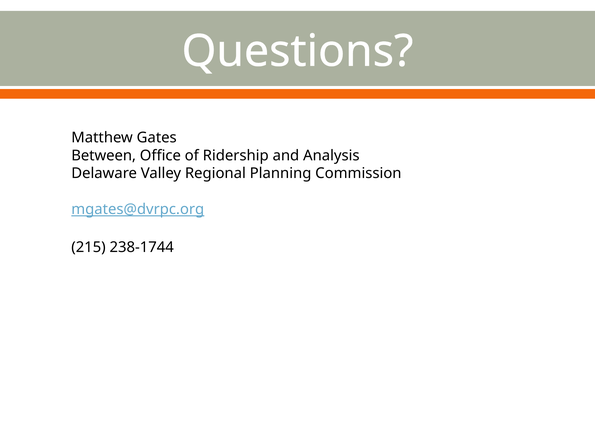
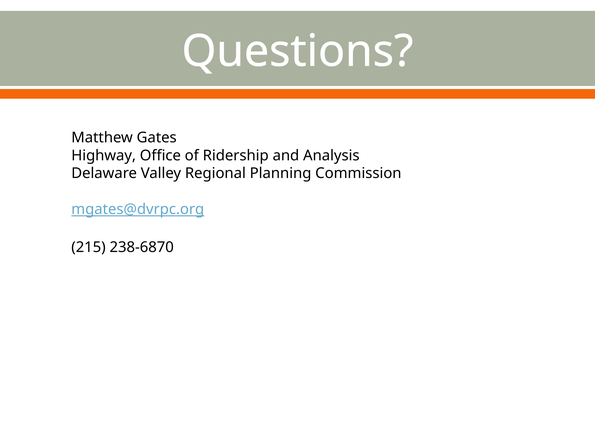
Between: Between -> Highway (104, 156)
238-1744: 238-1744 -> 238-6870 (142, 247)
